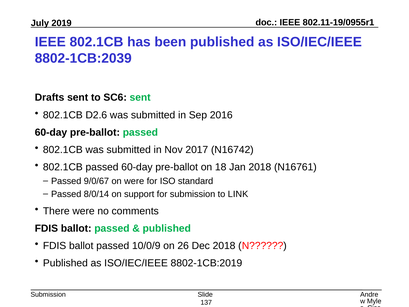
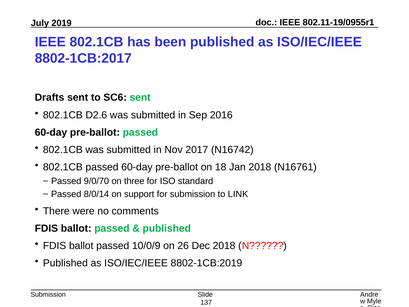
8802-1CB:2039: 8802-1CB:2039 -> 8802-1CB:2017 (83, 58)
9/0/67: 9/0/67 -> 9/0/70 (96, 181)
on were: were -> three (134, 181)
